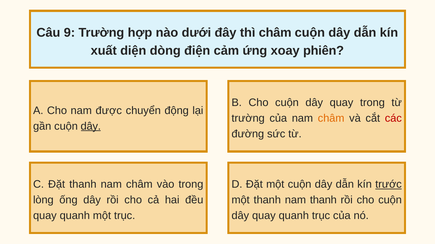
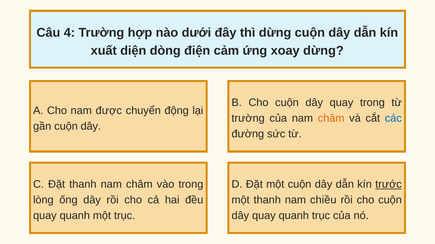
9: 9 -> 4 (69, 33)
thì châm: châm -> dừng (275, 33)
xoay phiên: phiên -> dừng (323, 51)
các colour: red -> blue (393, 119)
dây underline: present -> none (91, 126)
nam thanh: thanh -> chiều (323, 201)
